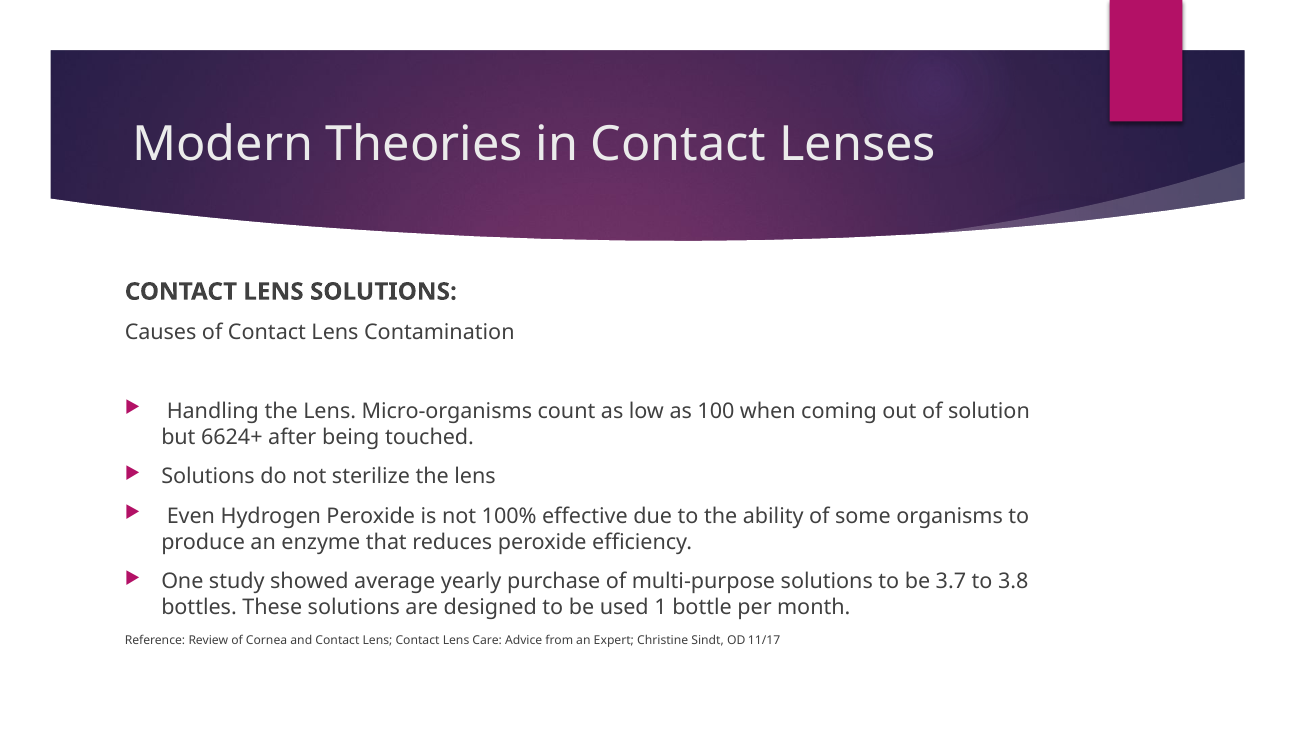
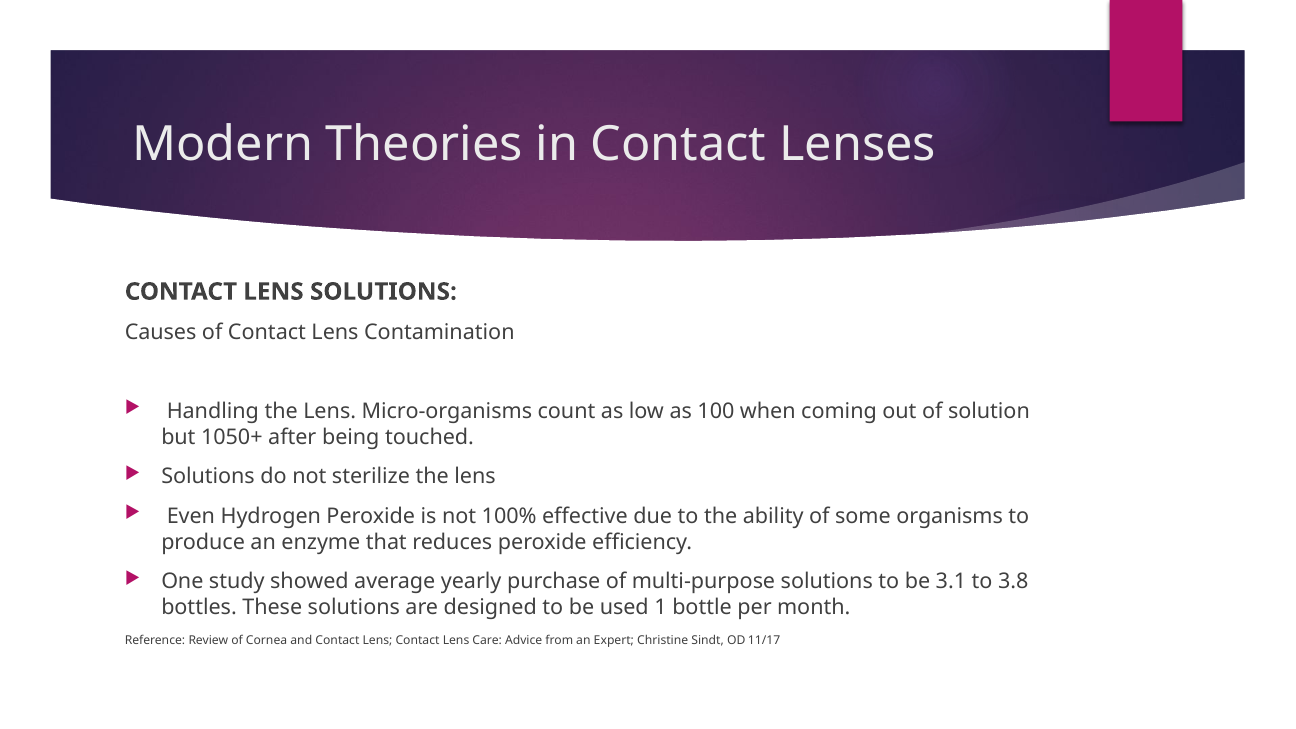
6624+: 6624+ -> 1050+ (232, 437)
3.7: 3.7 -> 3.1 (951, 581)
